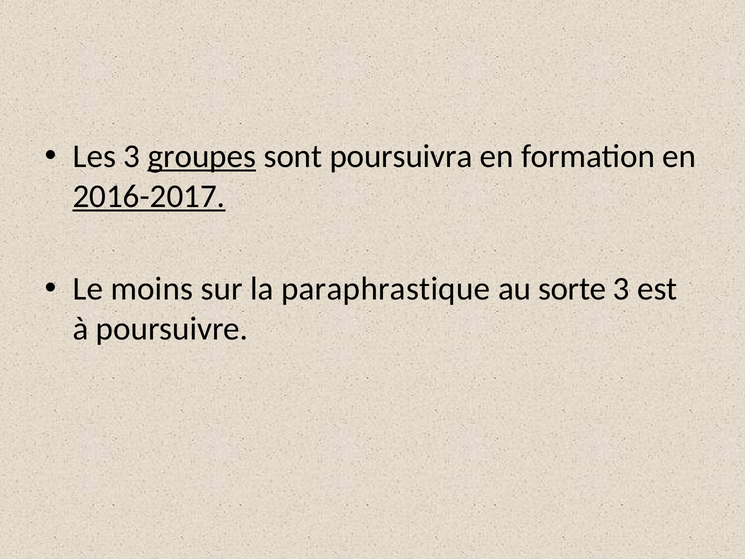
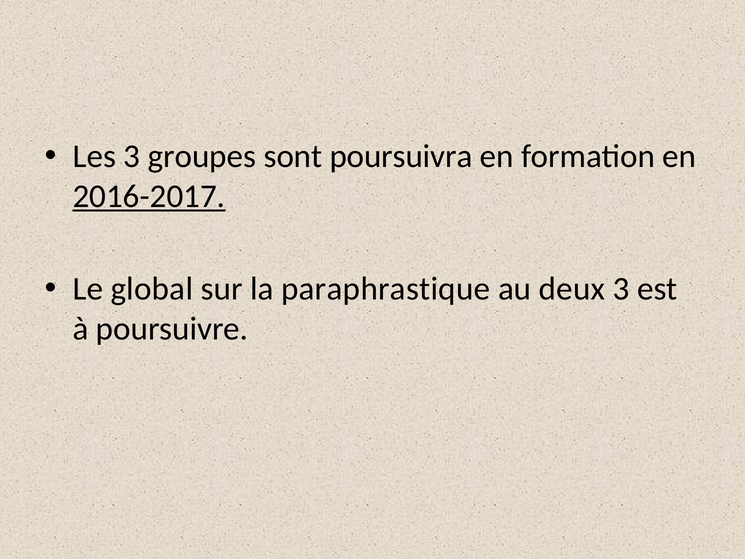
groupes underline: present -> none (202, 156)
moins: moins -> global (152, 289)
sorte: sorte -> deux (572, 289)
